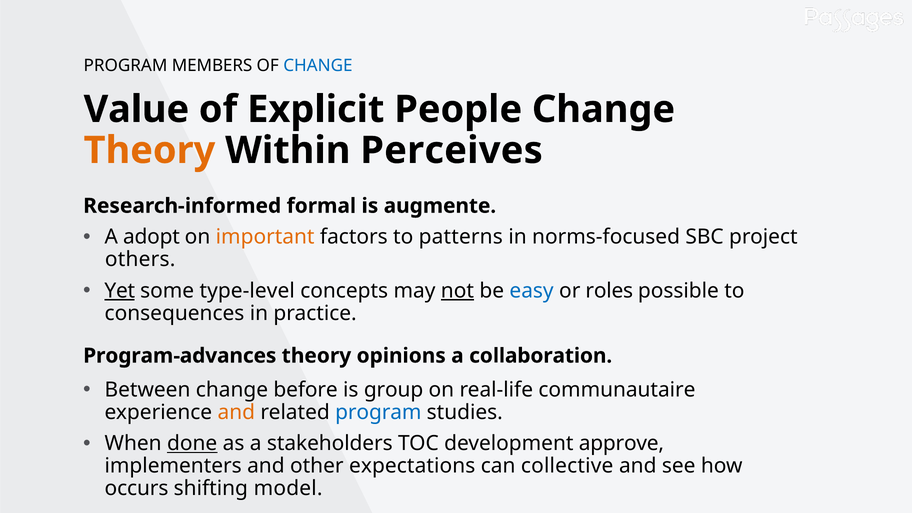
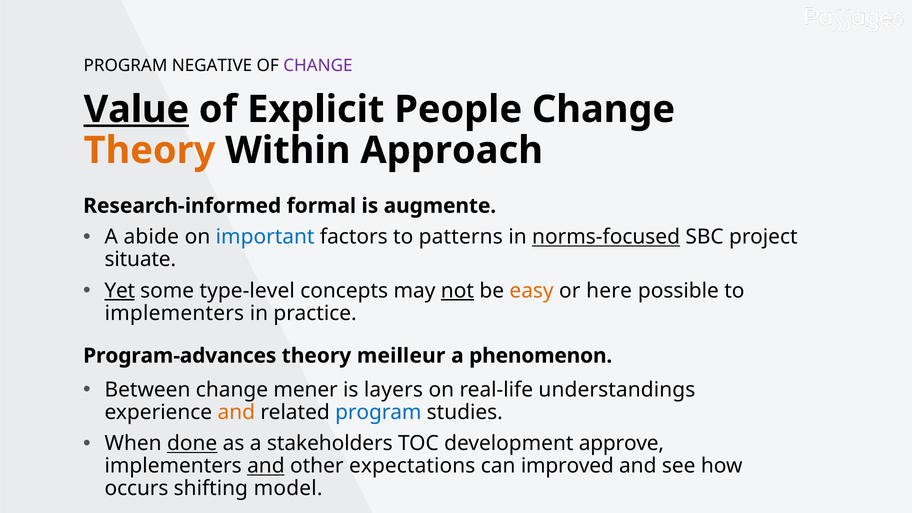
MEMBERS: MEMBERS -> NEGATIVE (212, 66)
CHANGE colour: blue -> purple (318, 66)
Value underline: none -> present (136, 109)
Perceives: Perceives -> Approach (452, 150)
adopt: adopt -> abide (151, 237)
important colour: orange -> blue (265, 237)
norms-focused underline: none -> present (606, 237)
others: others -> situate (140, 260)
easy colour: blue -> orange (532, 291)
roles: roles -> here (609, 291)
consequences: consequences -> implementers (174, 313)
opinions: opinions -> meilleur (401, 356)
collaboration: collaboration -> phenomenon (541, 356)
before: before -> mener (306, 390)
group: group -> layers (393, 390)
communautaire: communautaire -> understandings (617, 390)
and underline: none -> present (266, 466)
collective: collective -> improved (567, 466)
